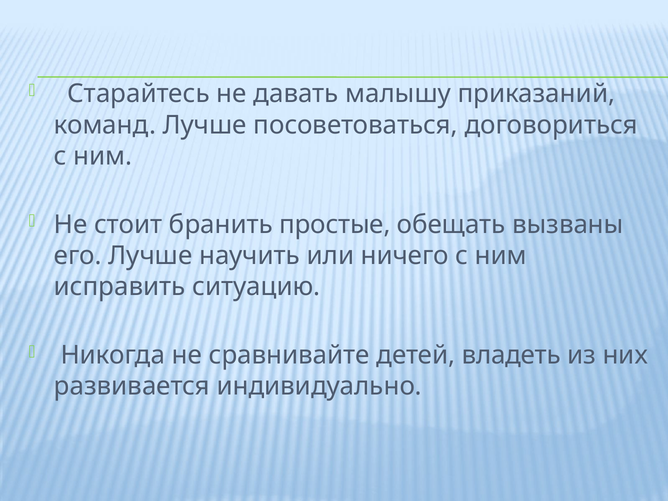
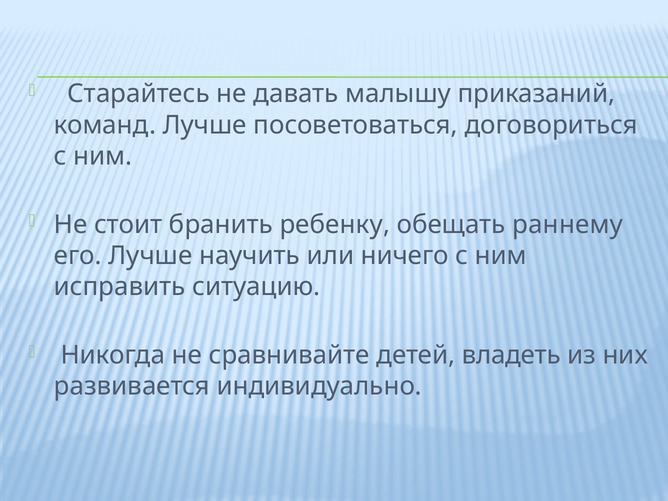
простые: простые -> ребенку (335, 224)
вызваны: вызваны -> раннему (568, 224)
